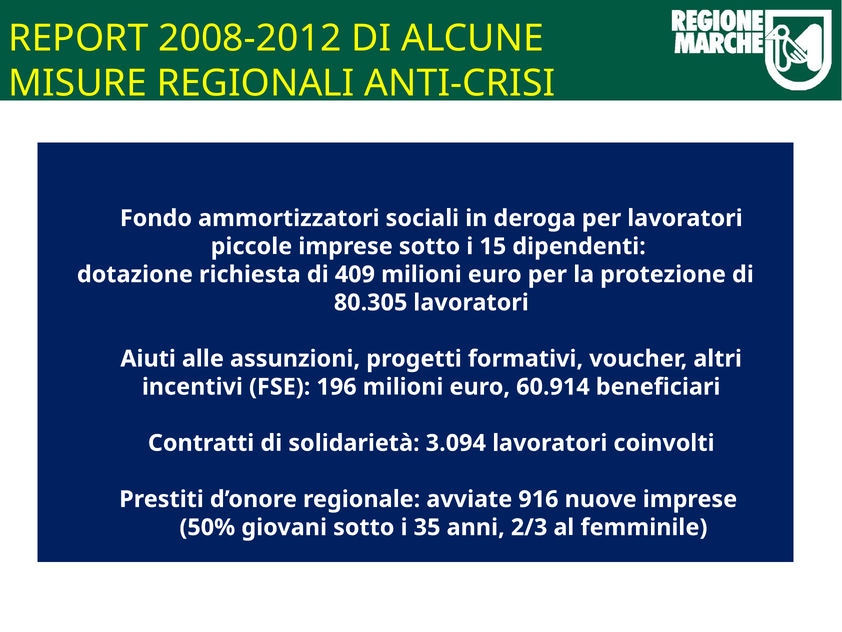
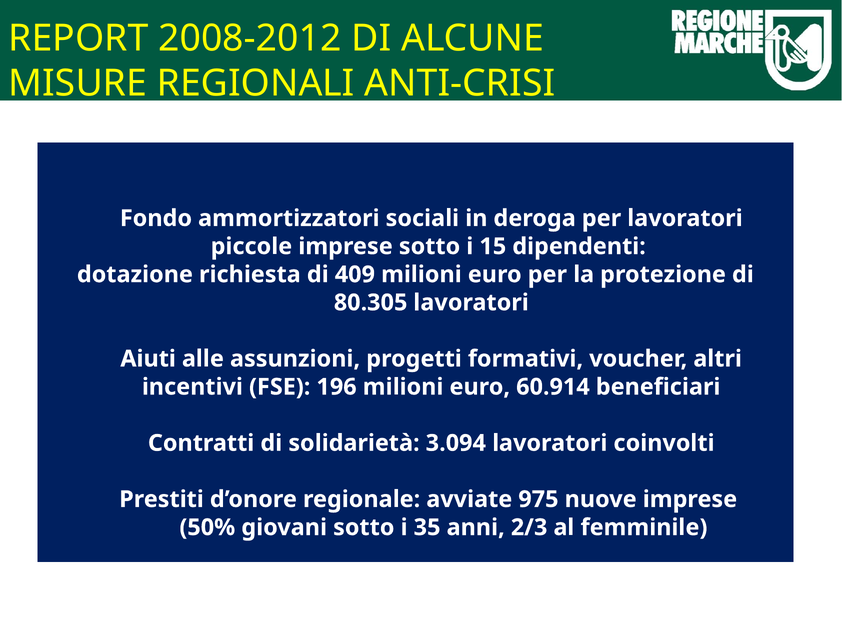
916: 916 -> 975 (538, 499)
